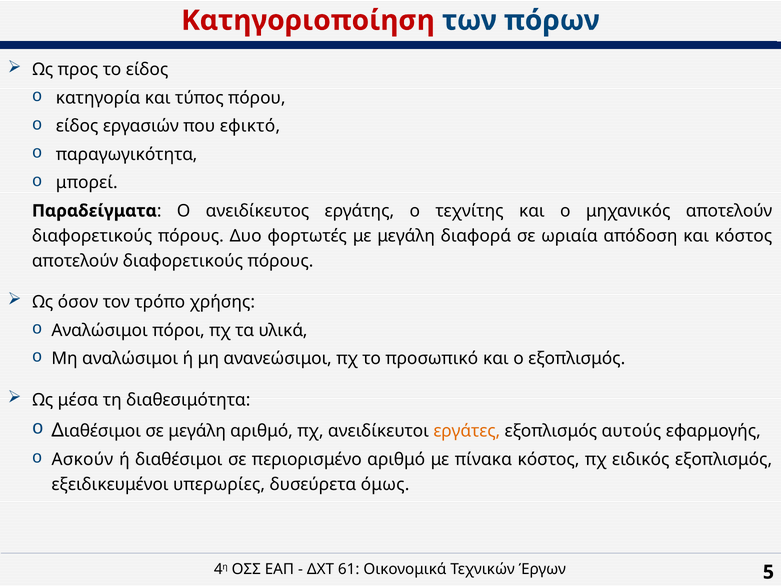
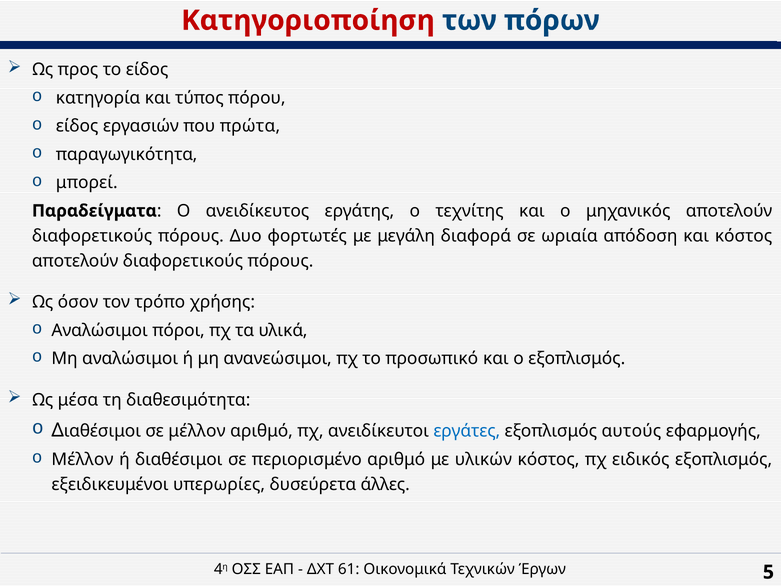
εφικτό: εφικτό -> πρώτα (250, 126)
σε μεγάλη: μεγάλη -> μέλλον (197, 431)
εργάτες colour: orange -> blue (467, 431)
Ασκούν: Ασκούν -> Μέλλον (82, 459)
πίνακα: πίνακα -> υλικών (483, 459)
όμως: όμως -> άλλες (385, 484)
